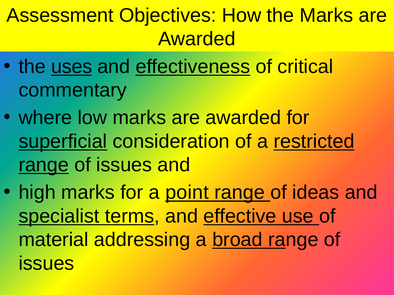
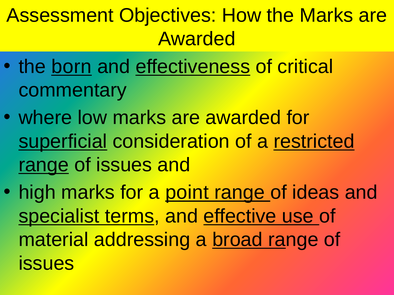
uses: uses -> born (71, 67)
